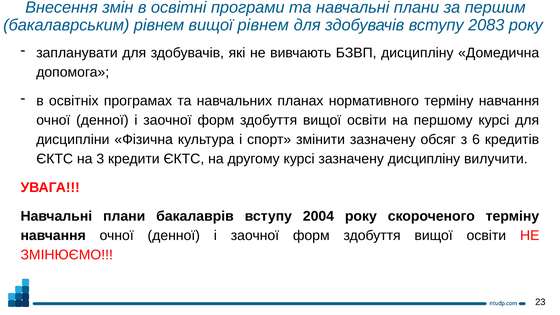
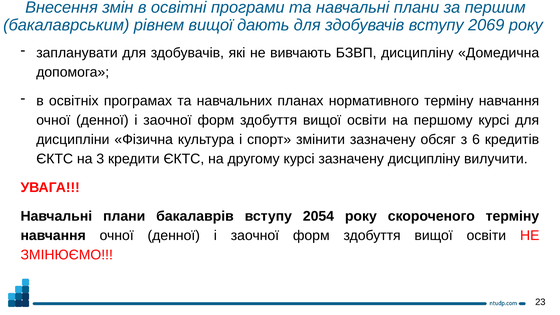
вищої рівнем: рівнем -> дають (263, 25)
2083: 2083 -> 2069 (486, 25)
2004: 2004 -> 2054 (318, 216)
